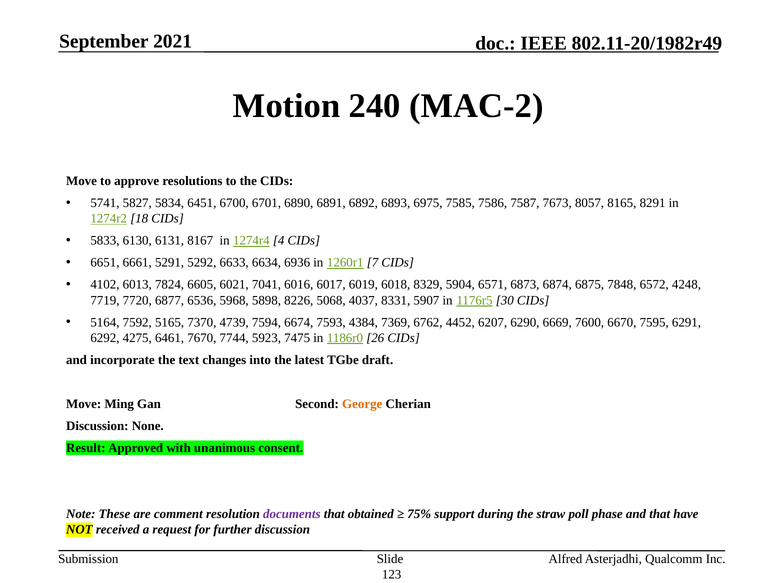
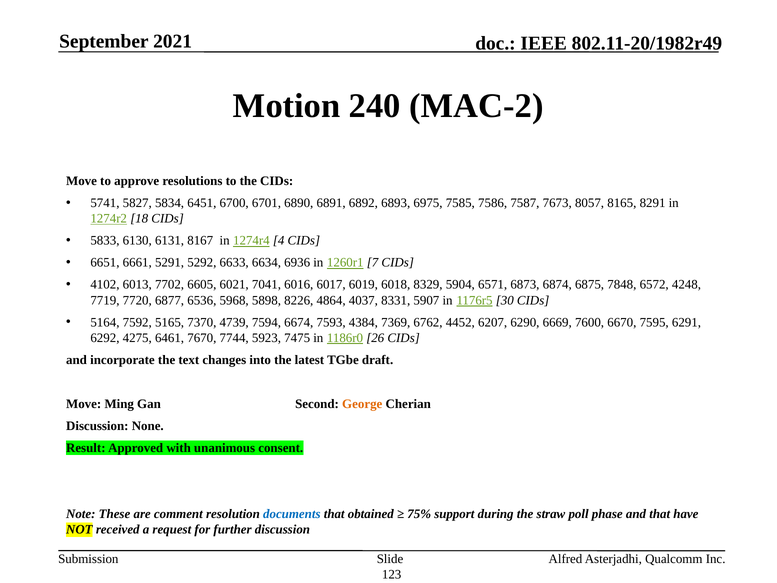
7824: 7824 -> 7702 (170, 285)
5068: 5068 -> 4864 (331, 300)
documents colour: purple -> blue (292, 514)
